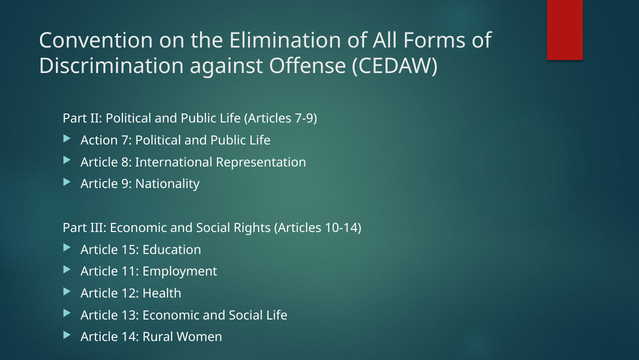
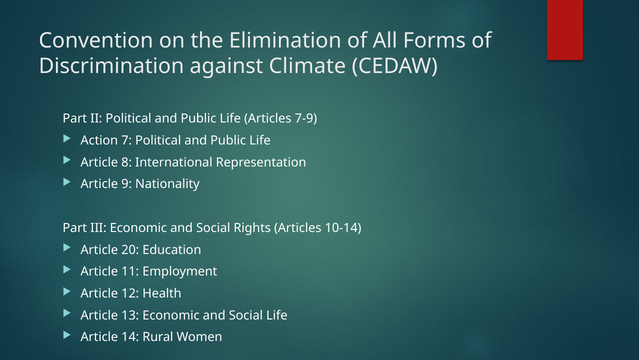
Offense: Offense -> Climate (307, 66)
15: 15 -> 20 (130, 249)
